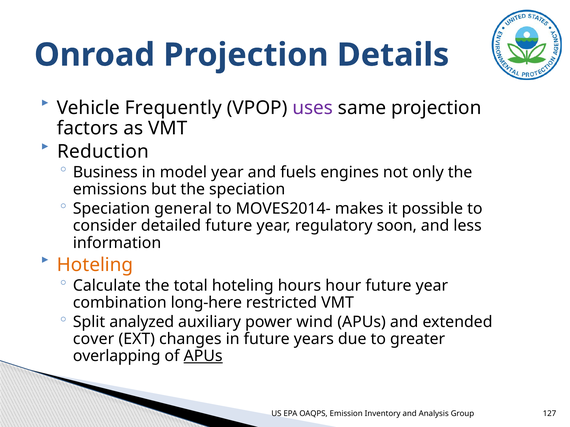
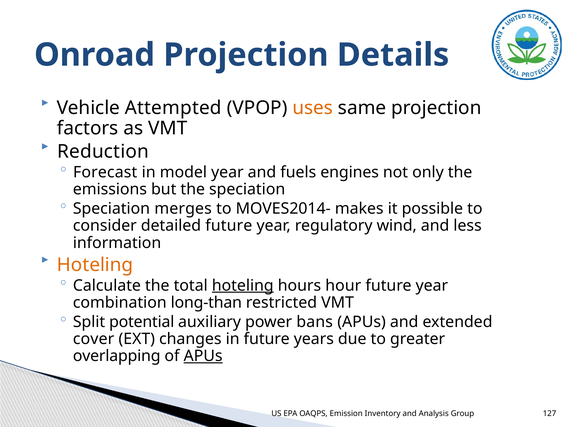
Frequently: Frequently -> Attempted (173, 108)
uses colour: purple -> orange (313, 108)
Business: Business -> Forecast (105, 172)
general: general -> merges (183, 209)
soon: soon -> wind (397, 226)
hoteling underline: none -> present (243, 286)
long-here: long-here -> long-than (206, 303)
analyzed: analyzed -> potential (142, 322)
wind: wind -> bans (315, 322)
